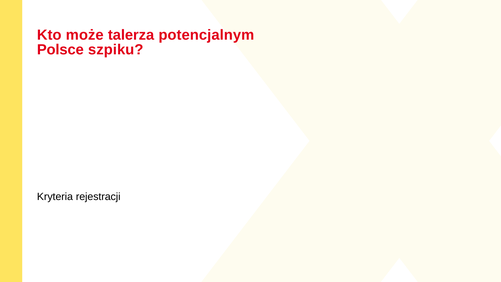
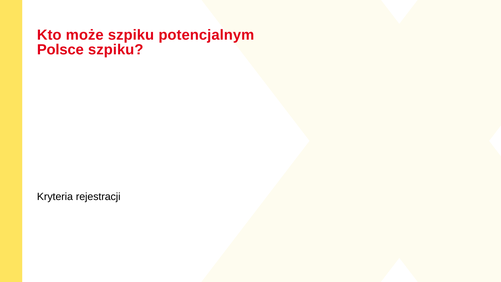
może talerza: talerza -> szpiku (131, 35)
